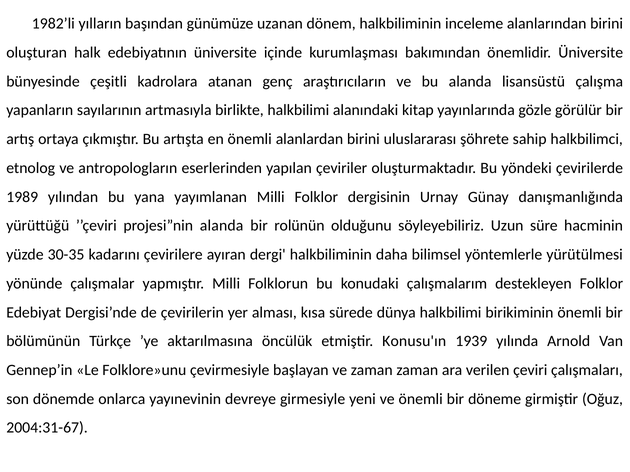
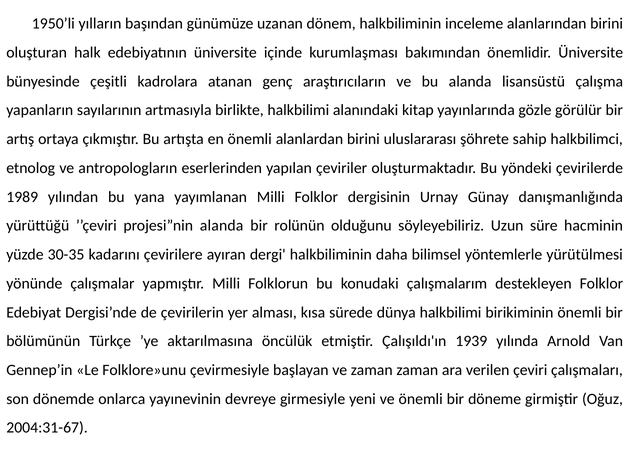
1982’li: 1982’li -> 1950’li (53, 24)
Konusu'ın: Konusu'ın -> Çalışıldı'ın (414, 342)
